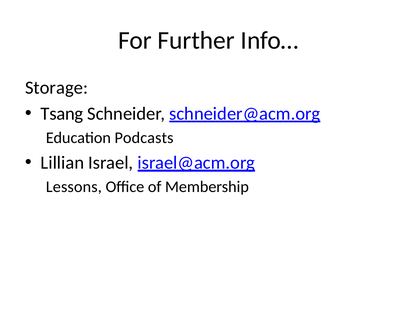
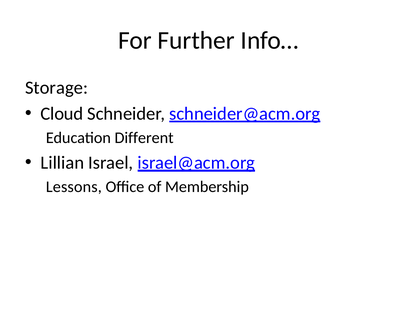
Tsang: Tsang -> Cloud (62, 113)
Podcasts: Podcasts -> Different (144, 138)
